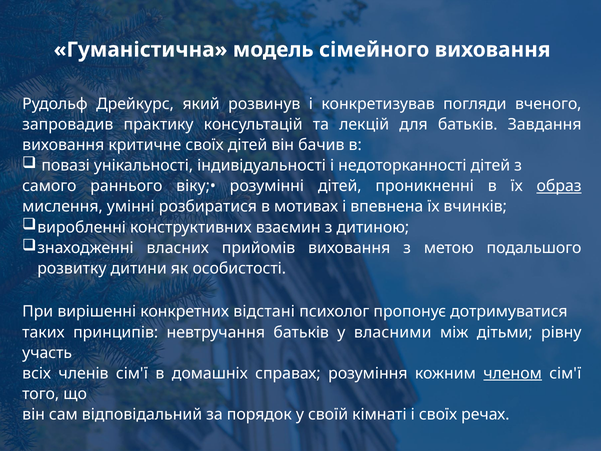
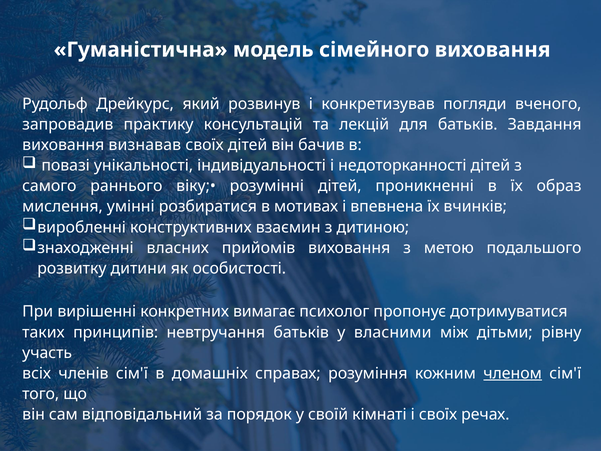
критичне: критичне -> визнавав (145, 145)
образ underline: present -> none (559, 186)
відстані: відстані -> вимагає (264, 312)
